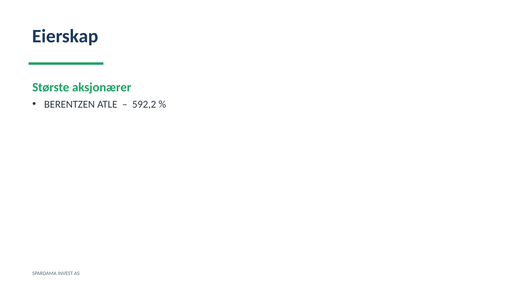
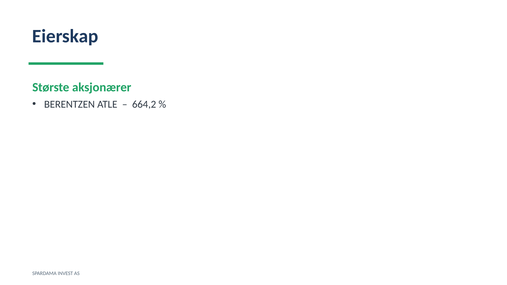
592,2: 592,2 -> 664,2 (144, 104)
